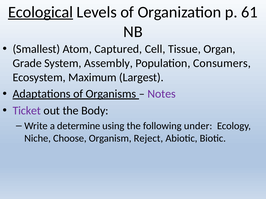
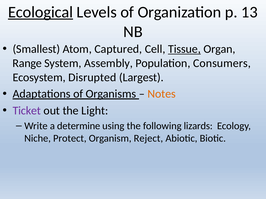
61: 61 -> 13 (249, 12)
Tissue underline: none -> present (184, 49)
Grade: Grade -> Range (27, 63)
Maximum: Maximum -> Disrupted (92, 78)
Notes colour: purple -> orange (162, 94)
Body: Body -> Light (95, 111)
under: under -> lizards (198, 126)
Choose: Choose -> Protect (70, 139)
